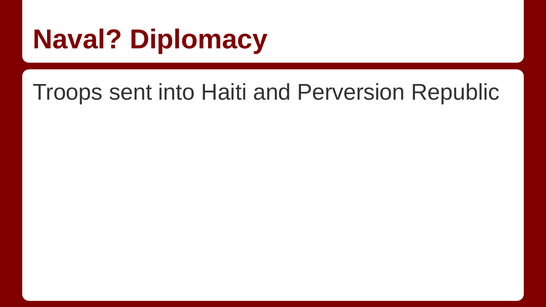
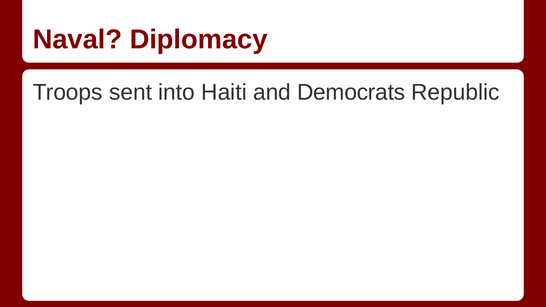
Perversion: Perversion -> Democrats (351, 92)
